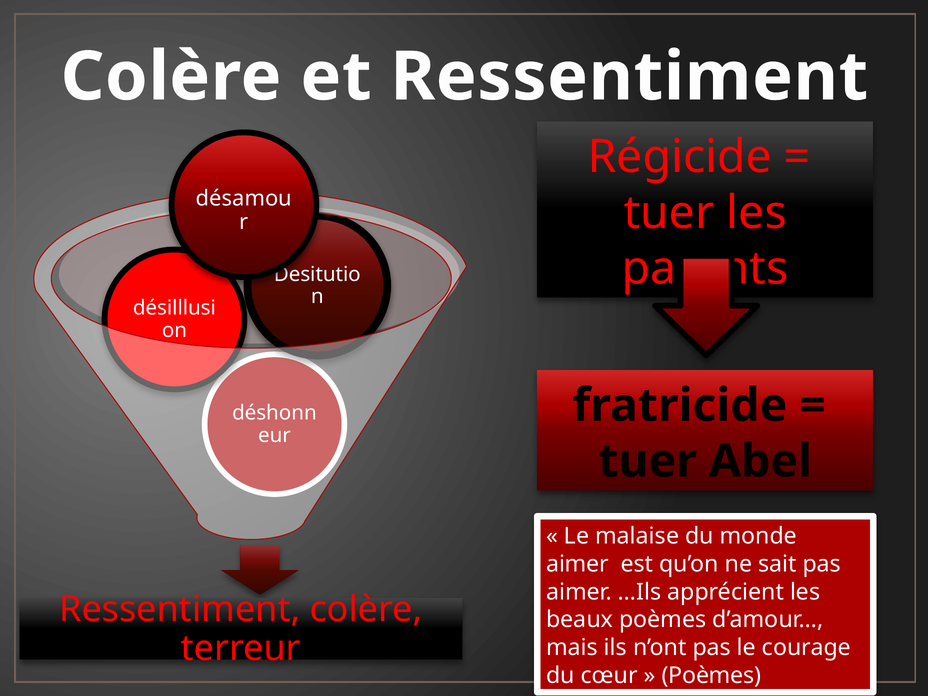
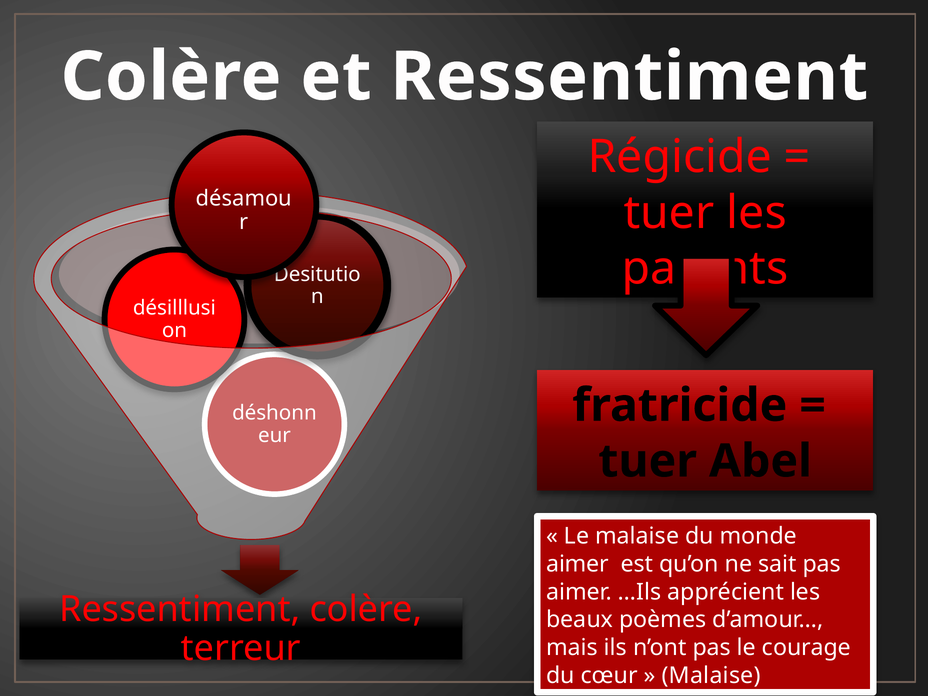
Poèmes: Poèmes -> Malaise (711, 675)
